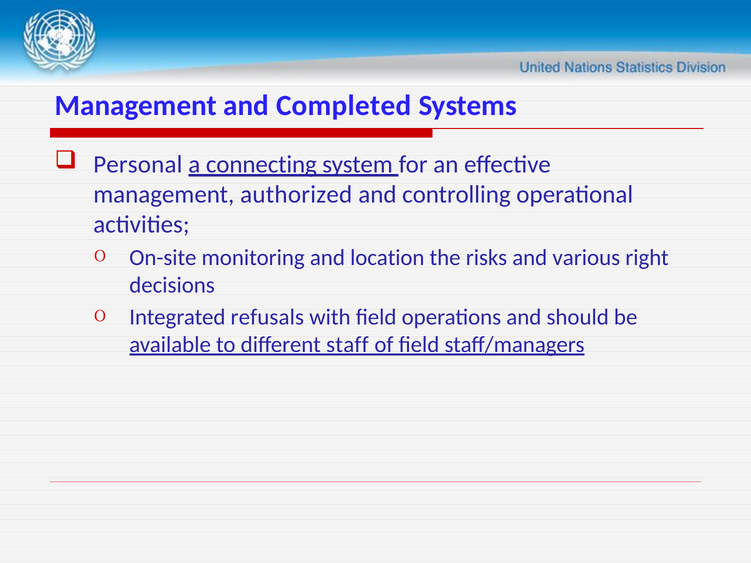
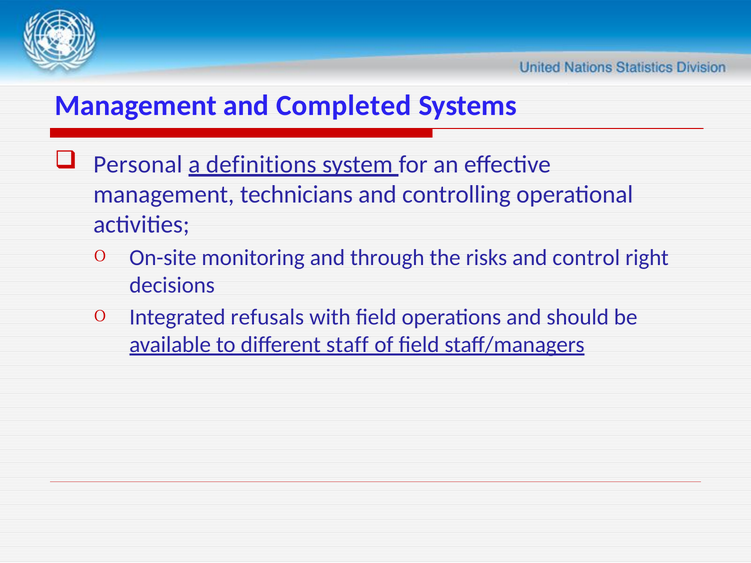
connecting: connecting -> definitions (261, 164)
authorized: authorized -> technicians (296, 195)
location: location -> through (387, 258)
various: various -> control (586, 258)
